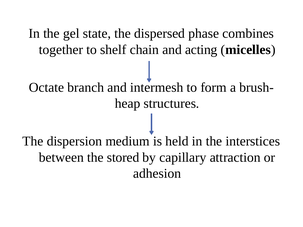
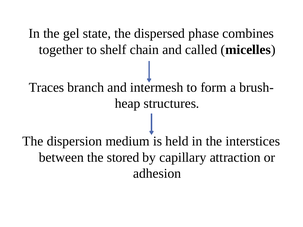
acting: acting -> called (201, 50)
Octate: Octate -> Traces (47, 87)
